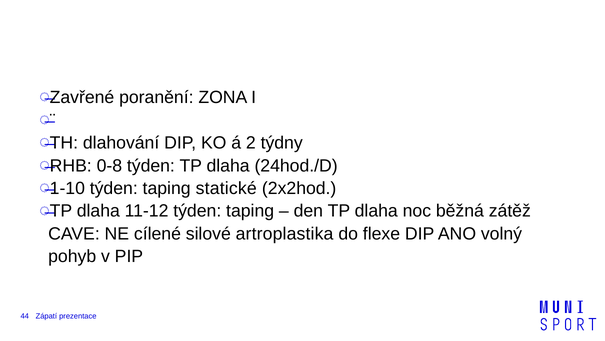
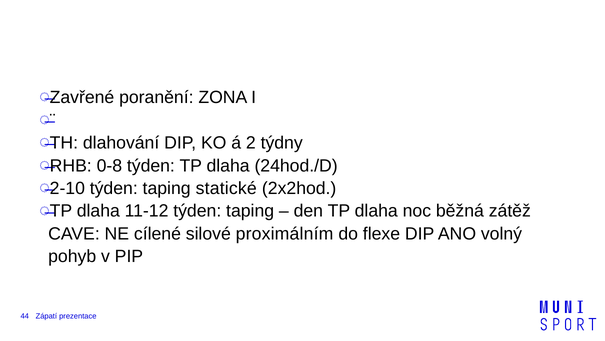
1-10: 1-10 -> 2-10 (67, 188)
artroplastika: artroplastika -> proximálním (285, 233)
